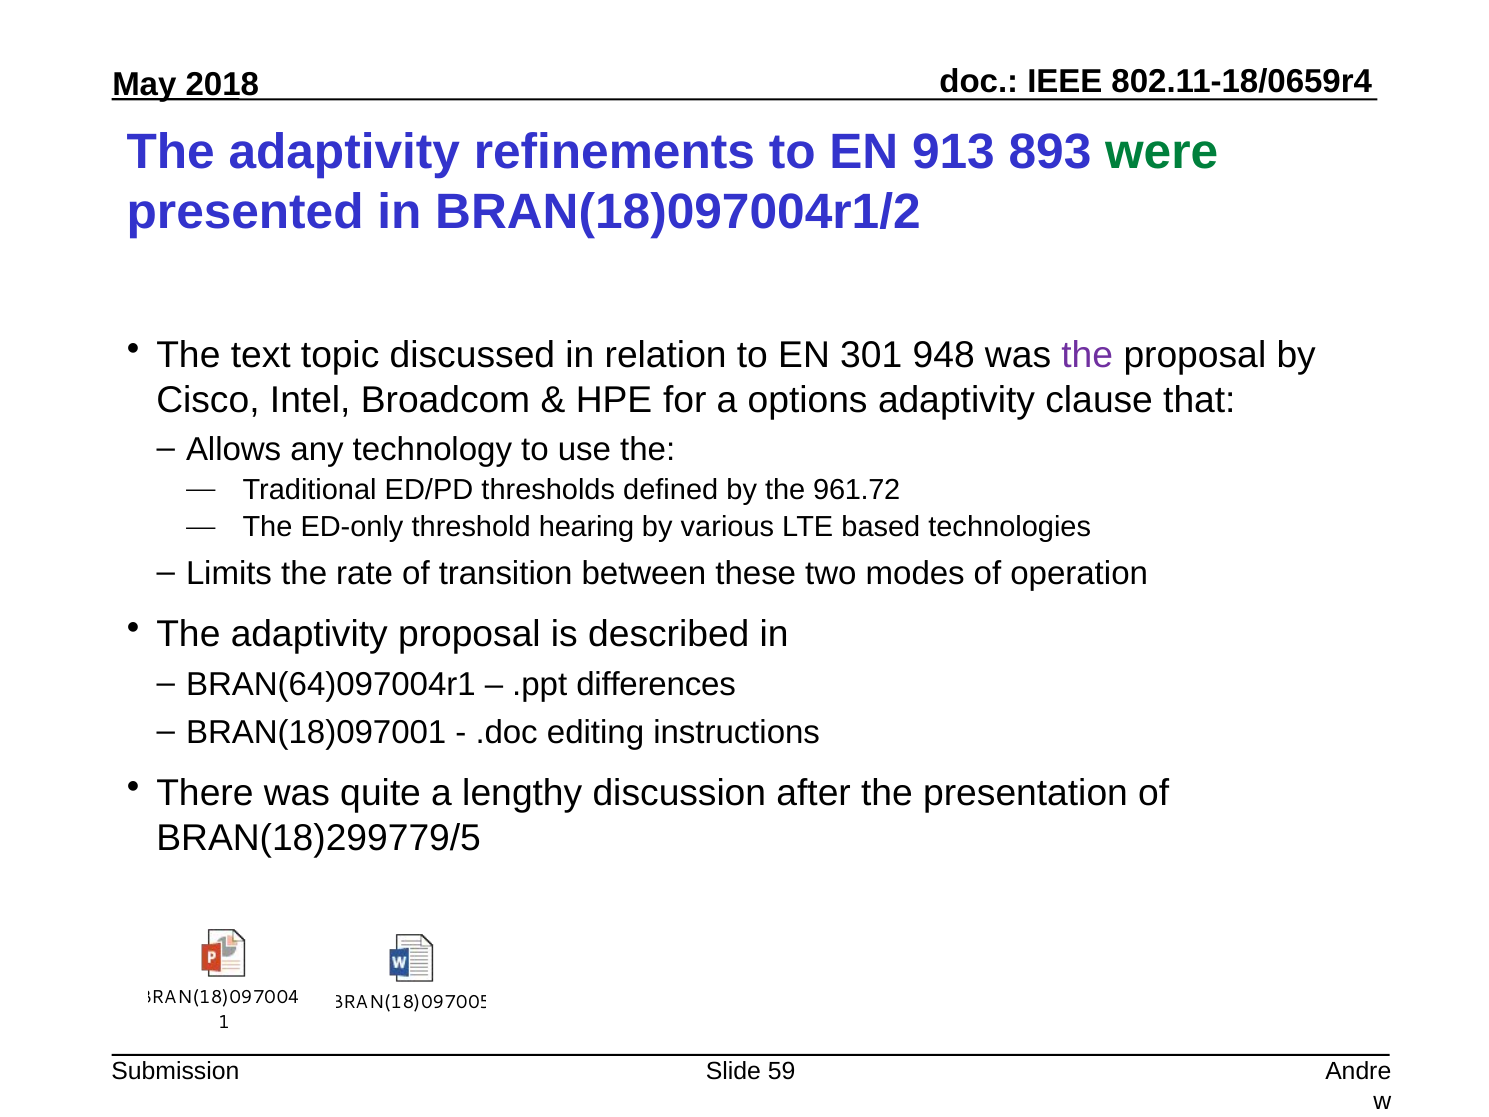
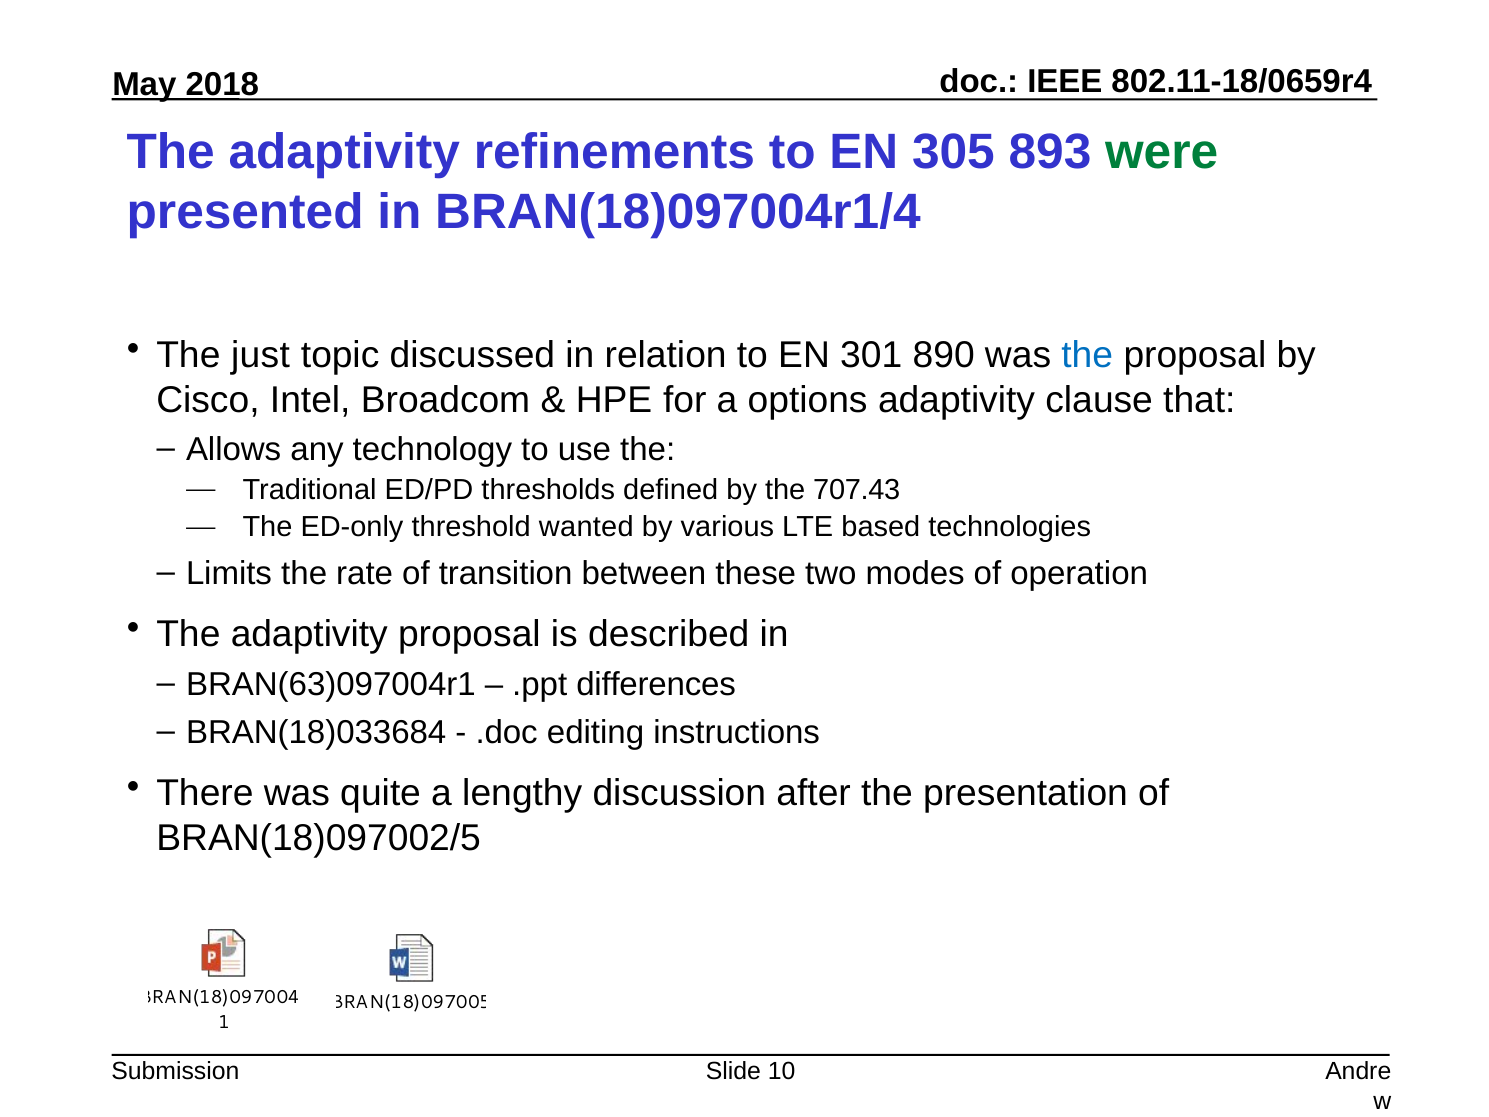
913: 913 -> 305 (953, 152)
BRAN(18)097004r1/2: BRAN(18)097004r1/2 -> BRAN(18)097004r1/4 (678, 212)
text: text -> just (261, 355)
948: 948 -> 890 (944, 355)
the colour: purple -> blue (1087, 355)
961.72: 961.72 -> 707.43 (857, 490)
hearing: hearing -> wanted (586, 527)
BRAN(64)097004r1: BRAN(64)097004r1 -> BRAN(63)097004r1 (331, 684)
BRAN(18)097001: BRAN(18)097001 -> BRAN(18)033684 (316, 732)
BRAN(18)299779/5: BRAN(18)299779/5 -> BRAN(18)097002/5 (319, 838)
59: 59 -> 10 (782, 1071)
